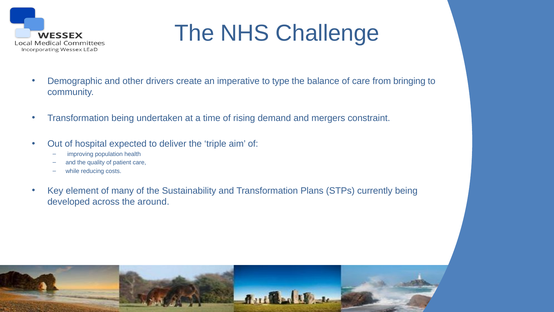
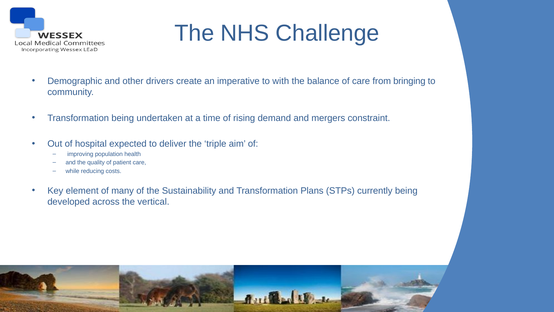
type: type -> with (281, 81)
around: around -> vertical (153, 202)
